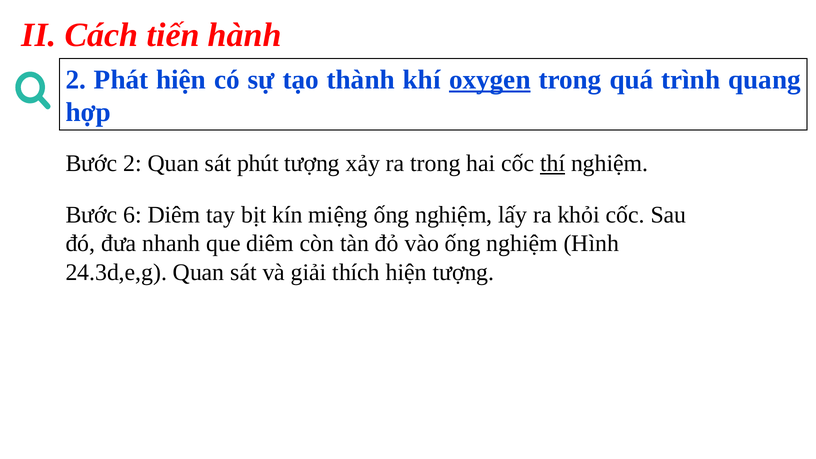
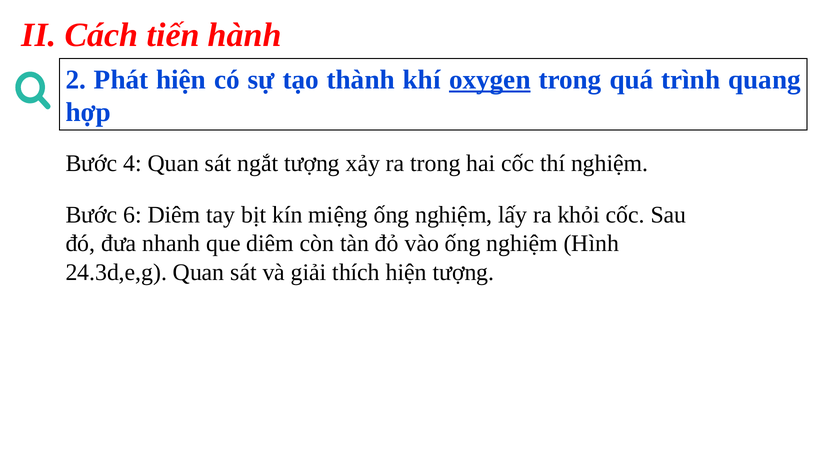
Bước 2: 2 -> 4 (132, 164)
phút: phút -> ngắt (258, 164)
thí underline: present -> none (553, 164)
